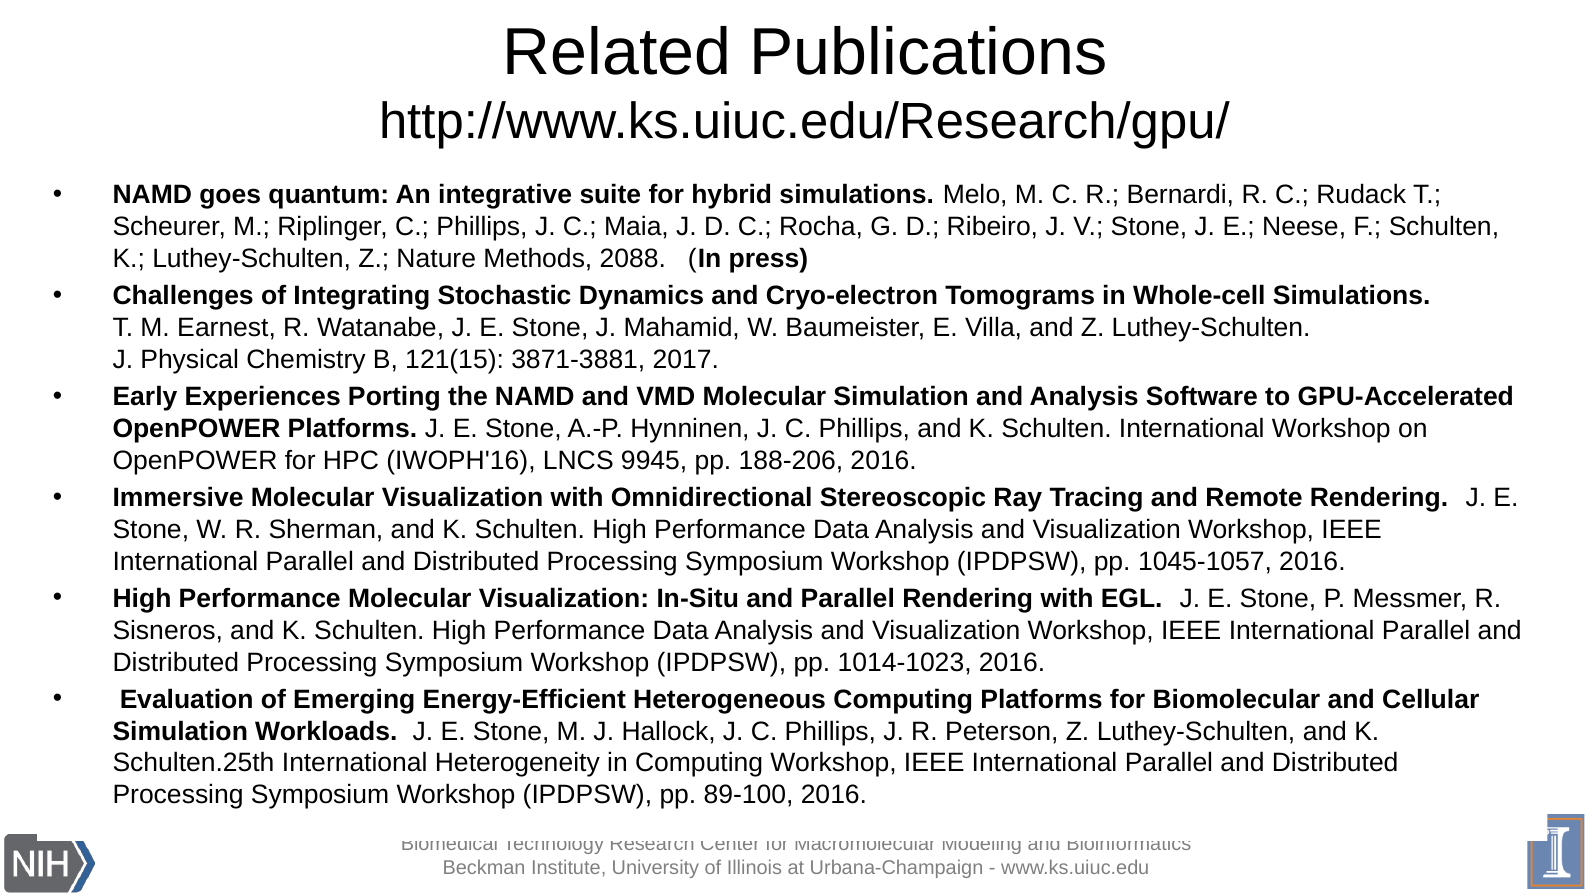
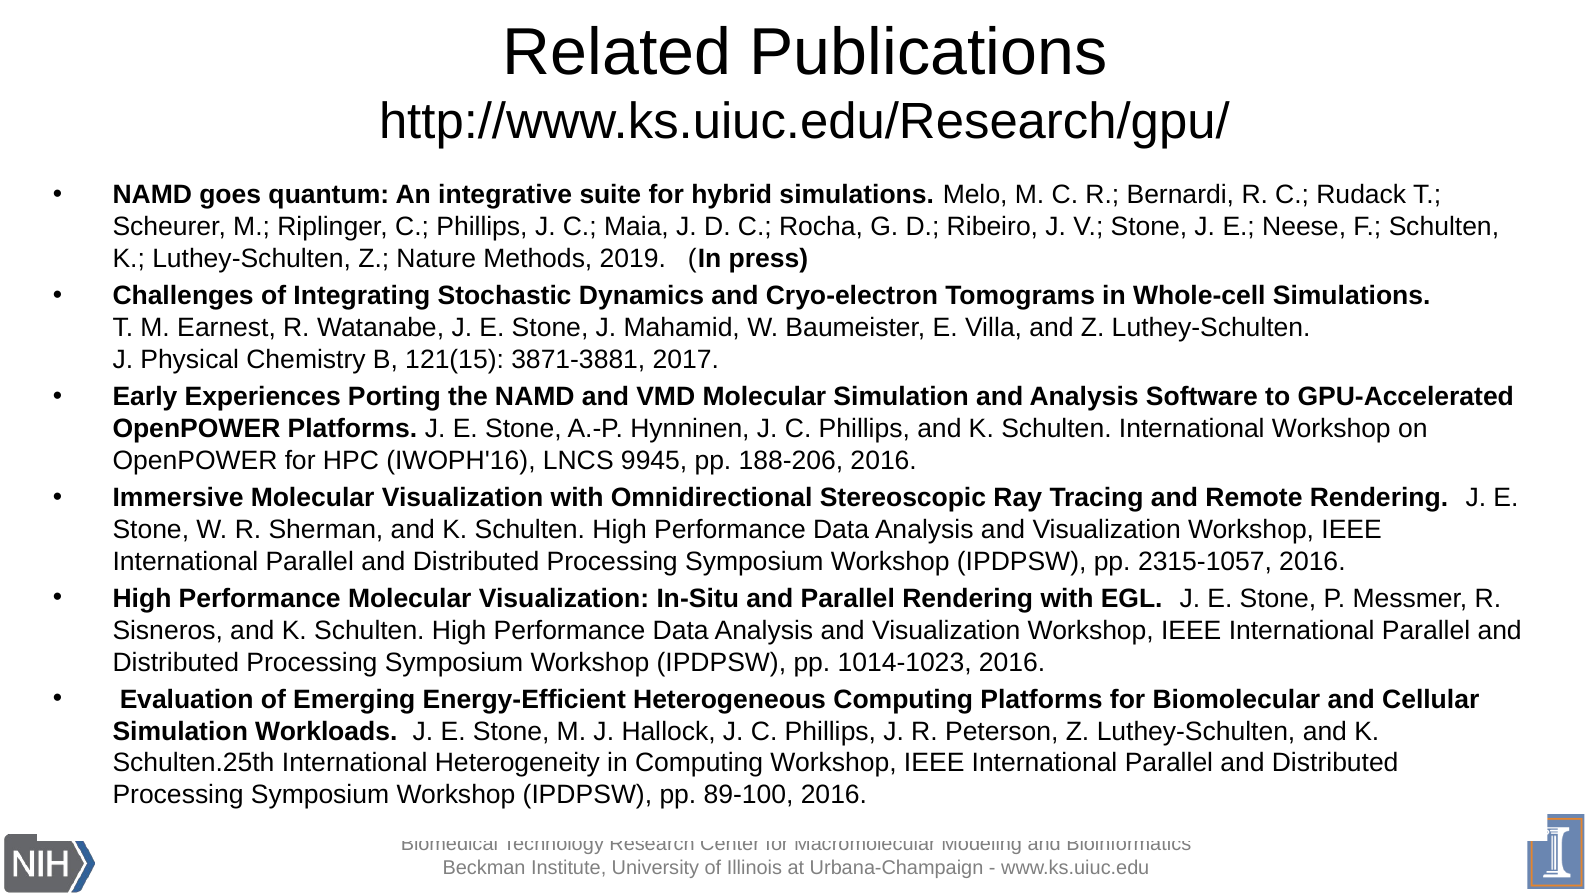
2088: 2088 -> 2019 (633, 259)
1045-1057: 1045-1057 -> 2315-1057 (1205, 561)
